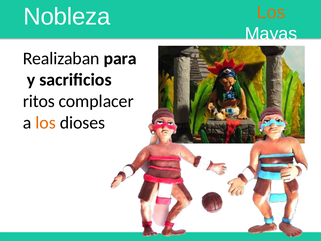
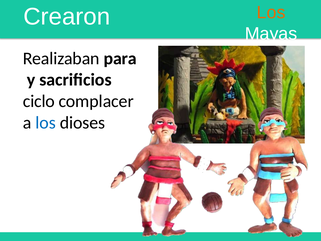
Nobleza: Nobleza -> Crearon (67, 17)
ritos: ritos -> ciclo (39, 101)
los colour: orange -> blue (46, 123)
